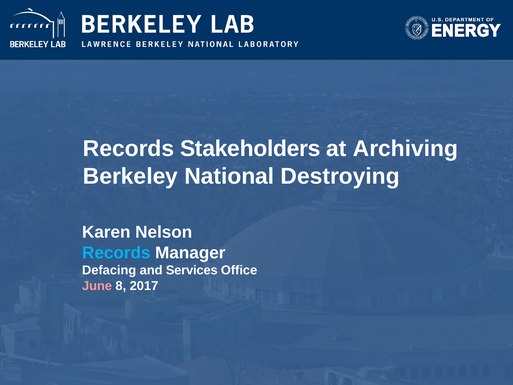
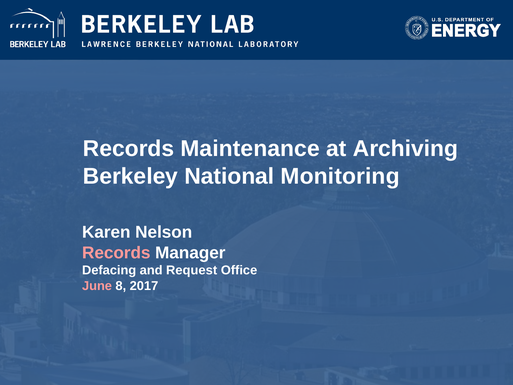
Stakeholders: Stakeholders -> Maintenance (250, 149)
Destroying: Destroying -> Monitoring (340, 176)
Records colour: light blue -> pink (116, 253)
Services: Services -> Request (192, 270)
